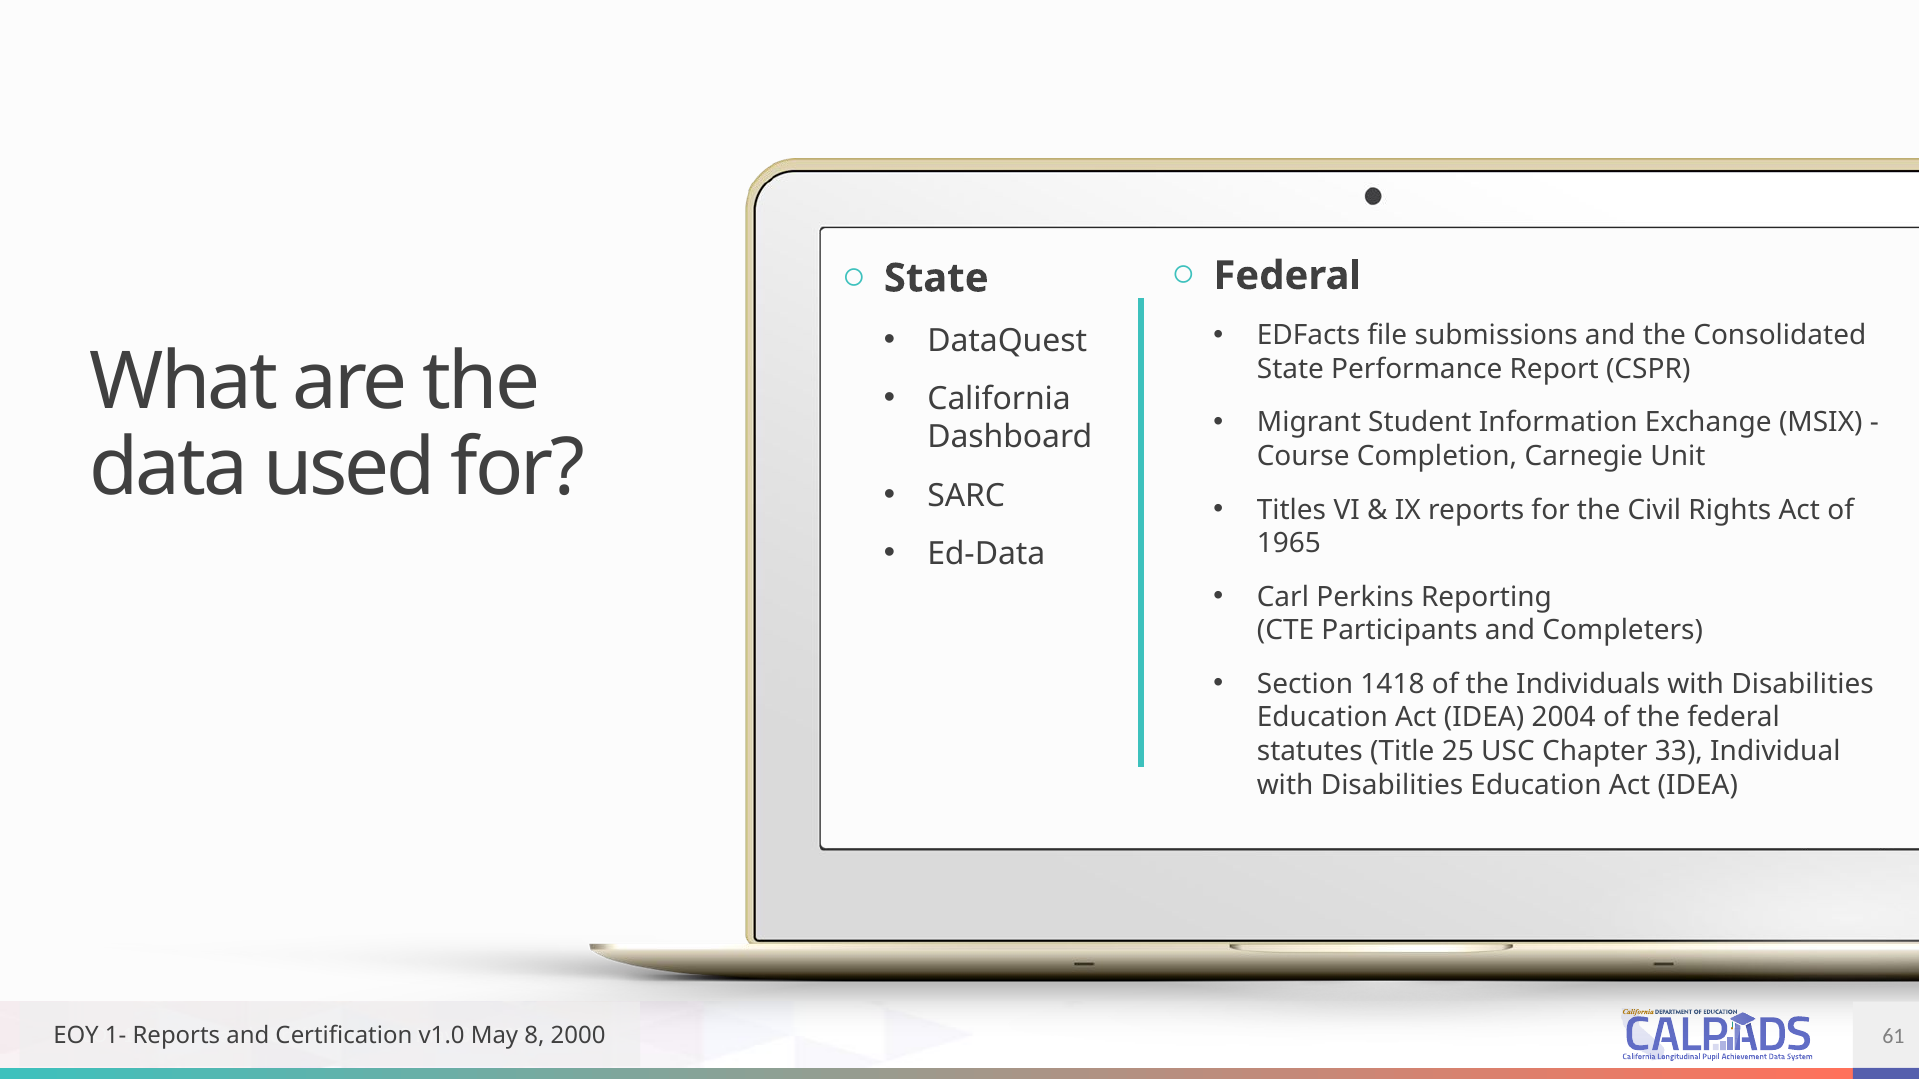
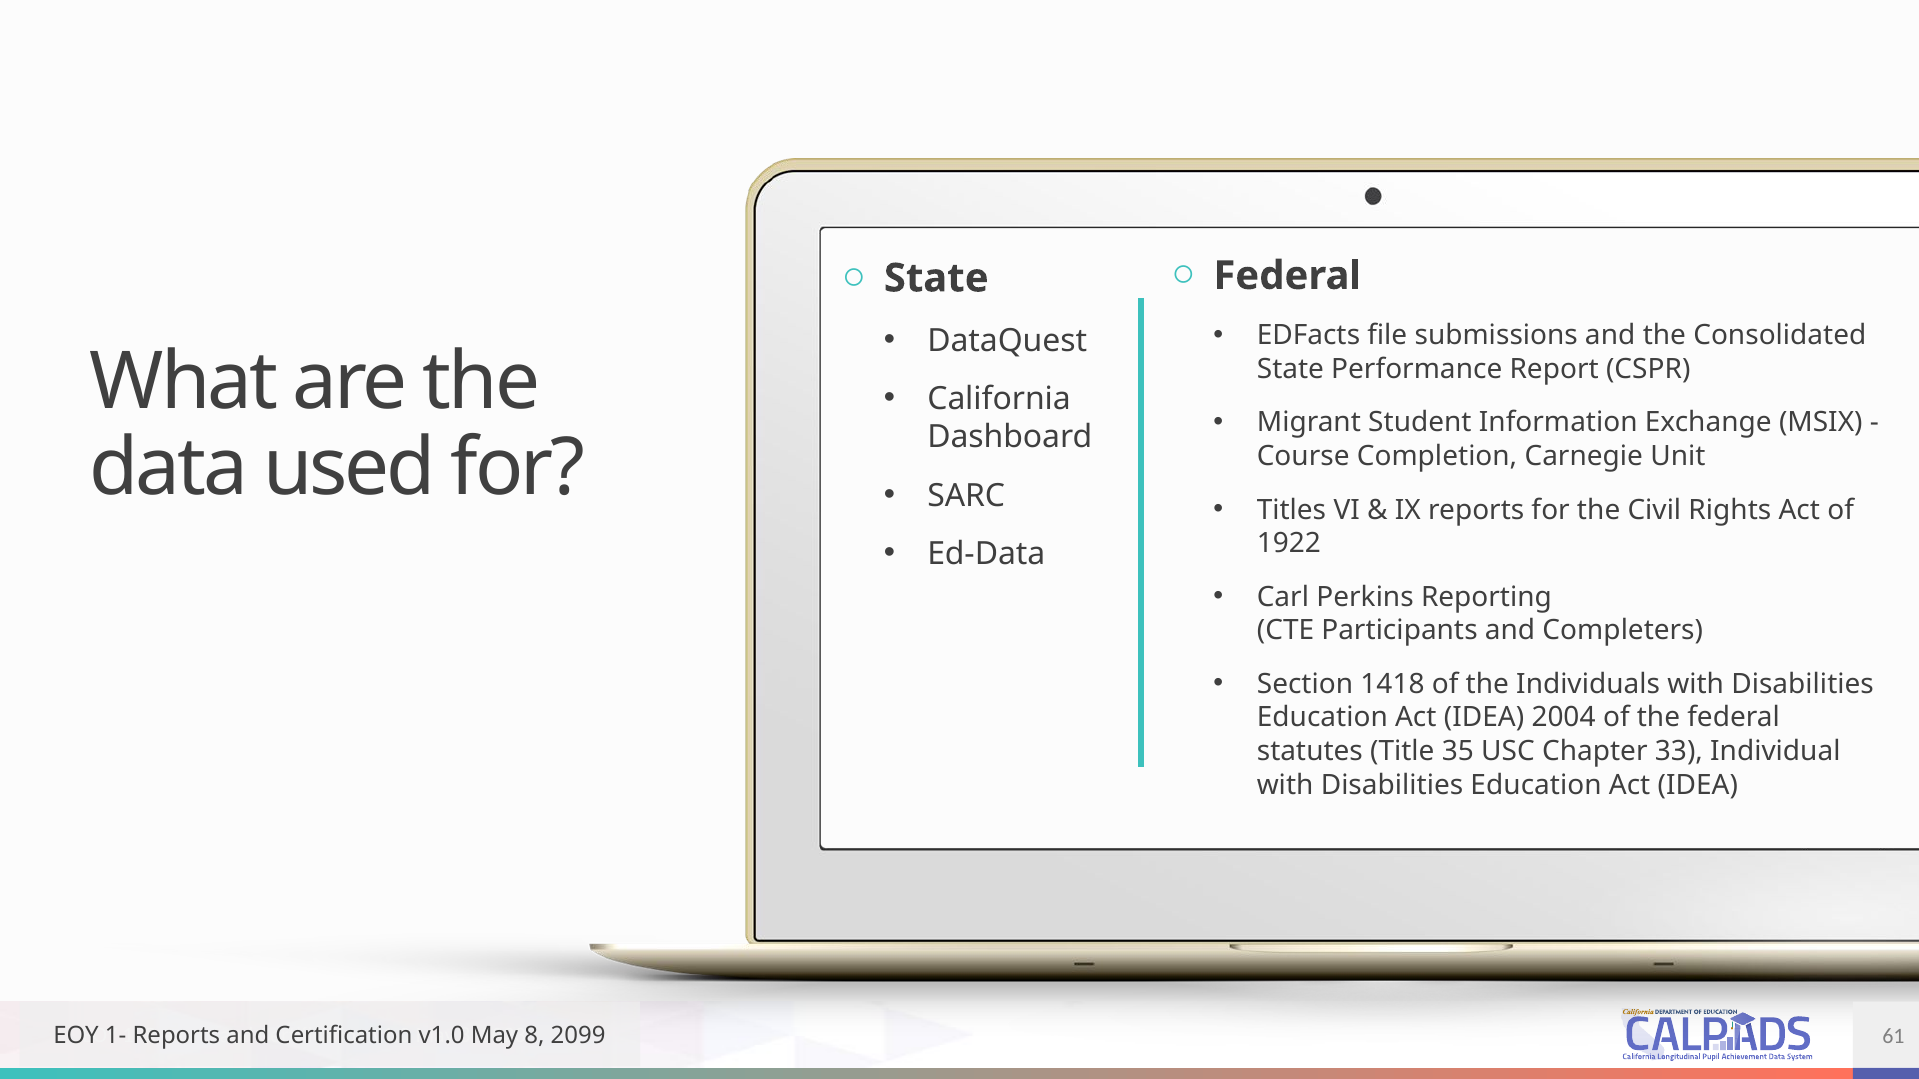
1965: 1965 -> 1922 (1289, 544)
25: 25 -> 35 (1458, 752)
2000: 2000 -> 2099 (578, 1036)
